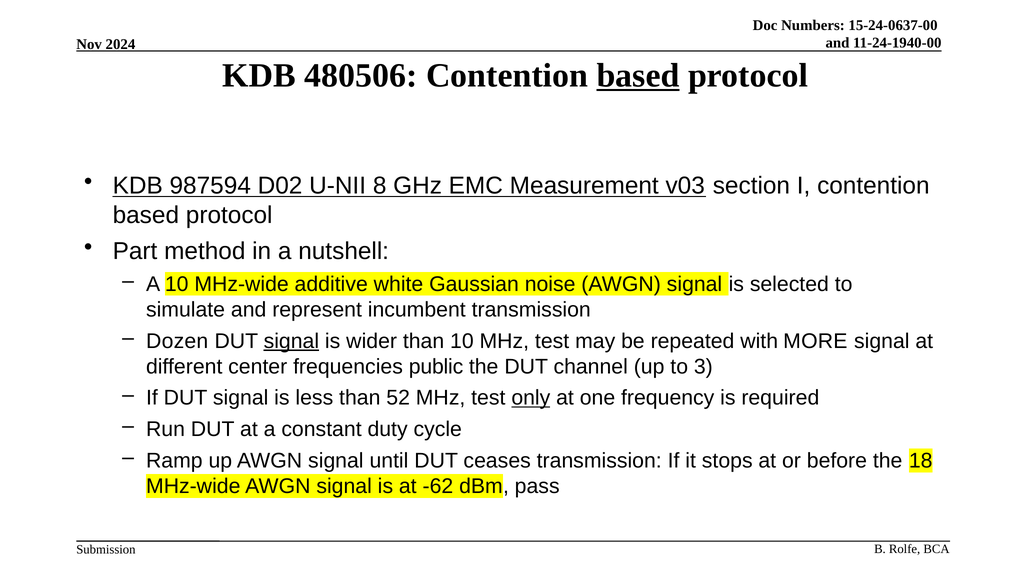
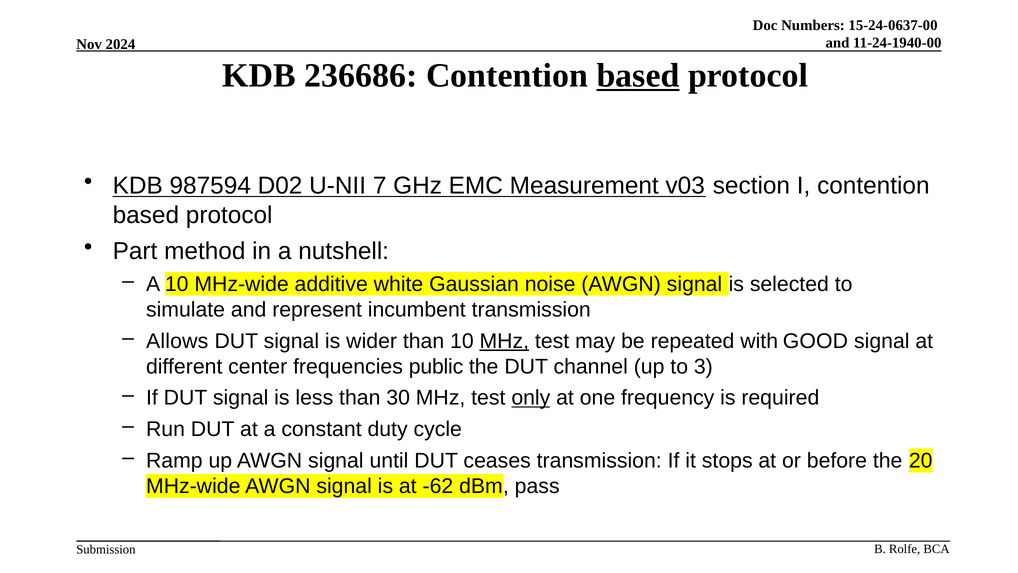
480506: 480506 -> 236686 (361, 75)
8: 8 -> 7 (380, 186)
Dozen: Dozen -> Allows (177, 341)
signal underline: present -> none (291, 341)
MHz underline: none -> present (504, 341)
MORE: MORE -> GOOD (815, 341)
52: 52 -> 30 (398, 398)
18: 18 -> 20 (921, 461)
